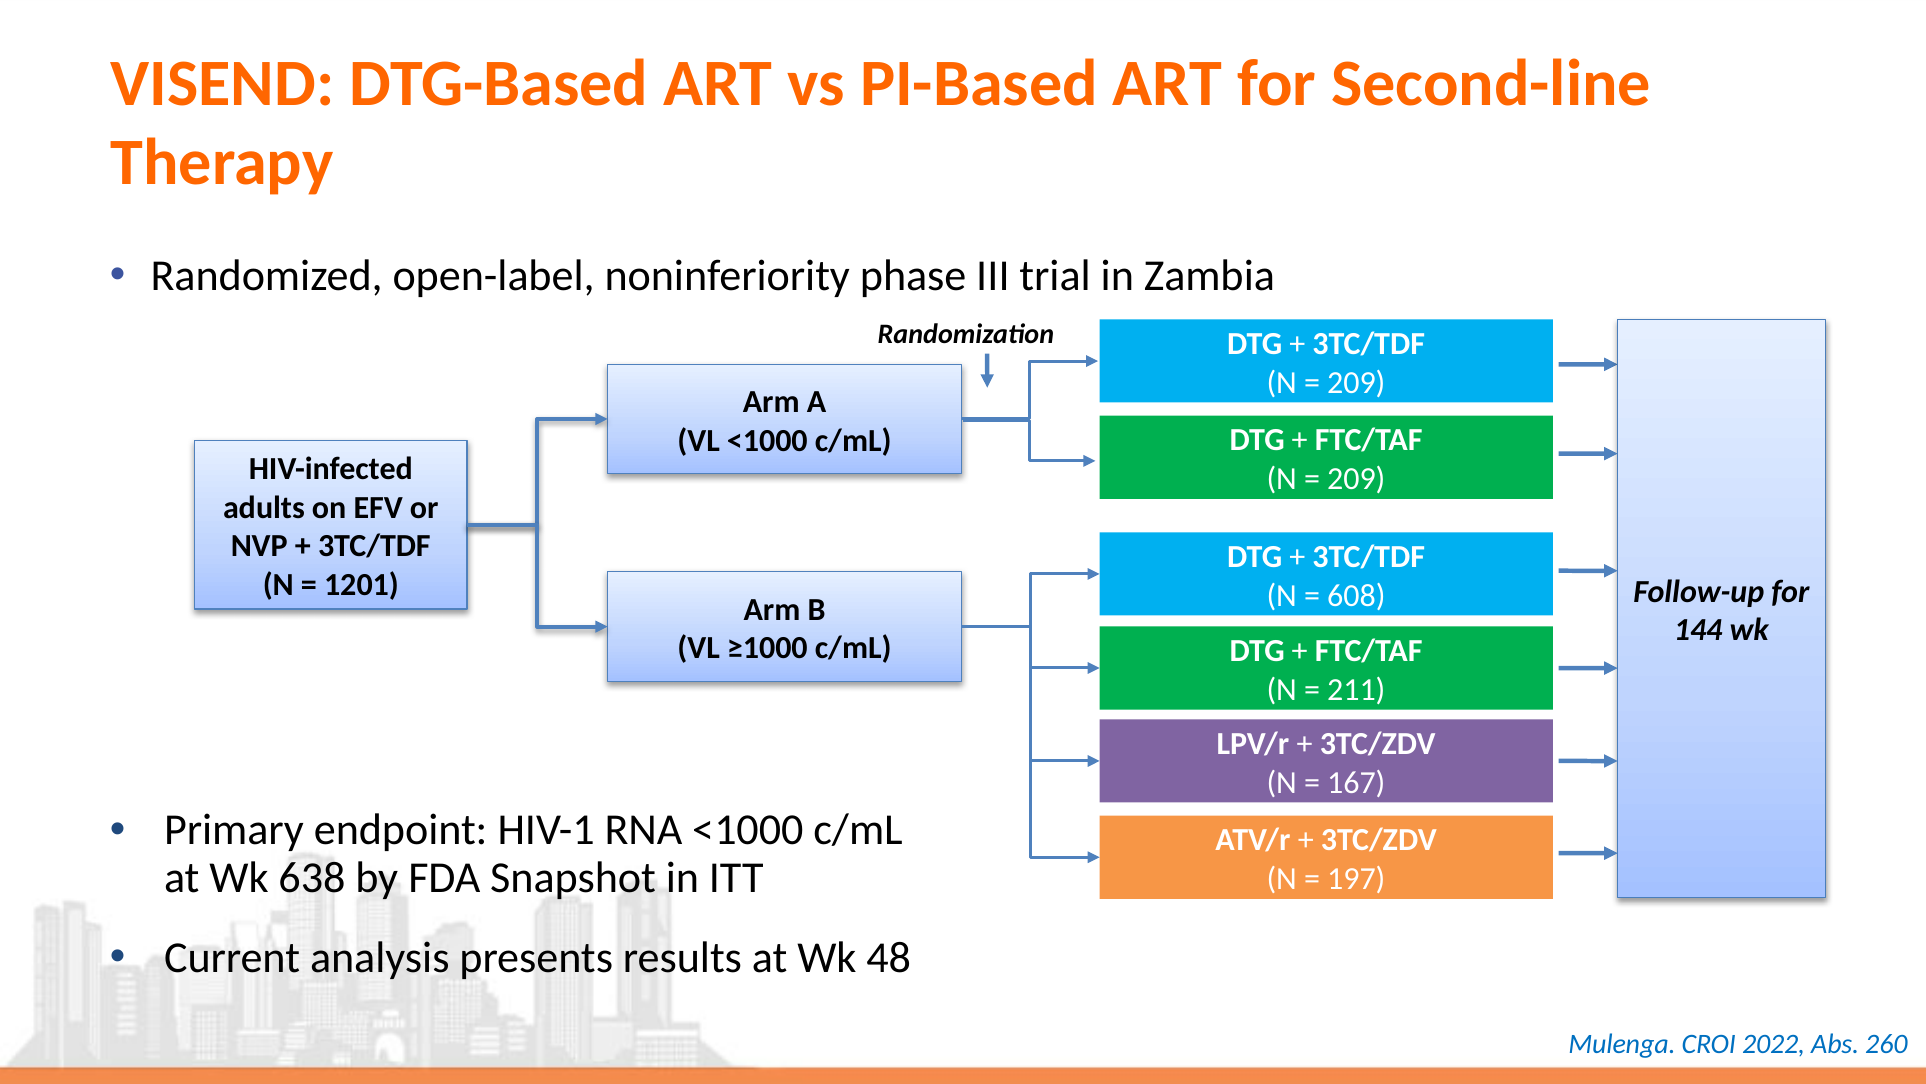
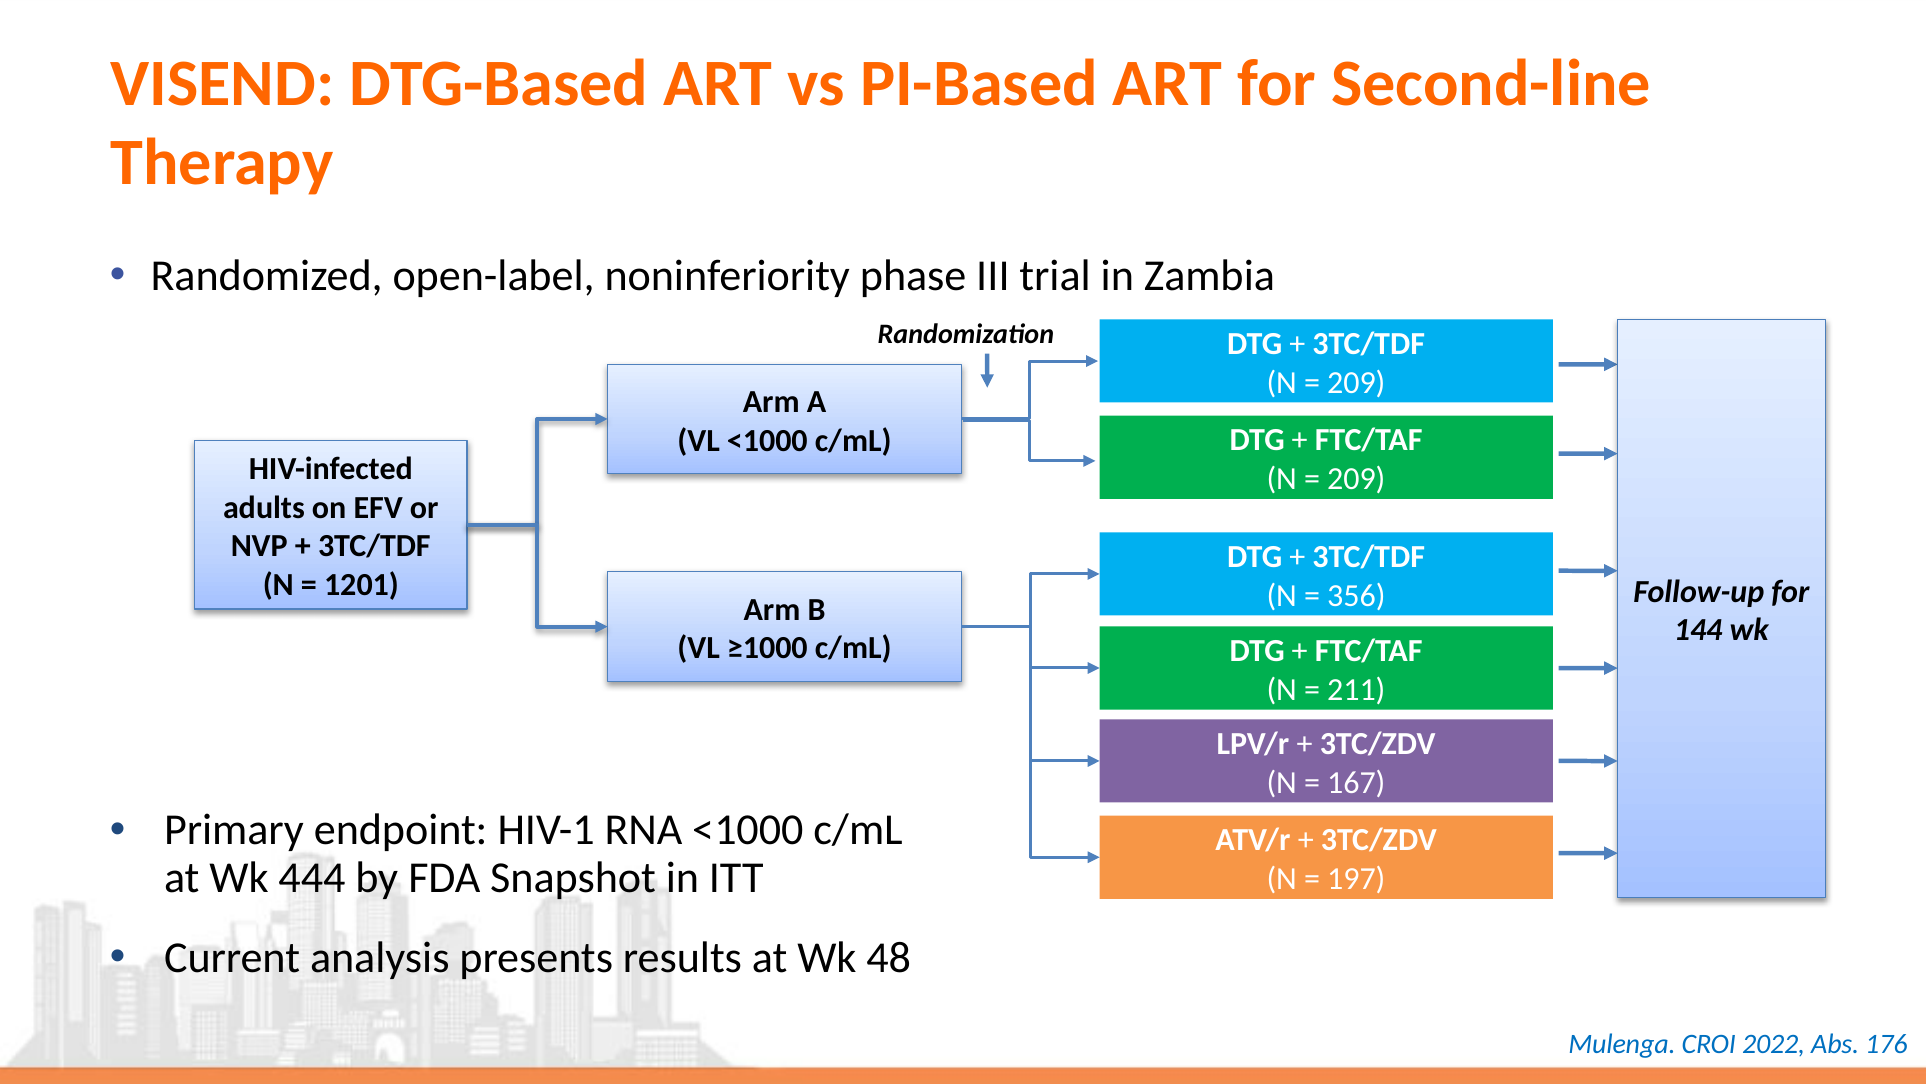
608: 608 -> 356 (1356, 595)
638: 638 -> 444 (312, 877)
260: 260 -> 176 (1886, 1044)
